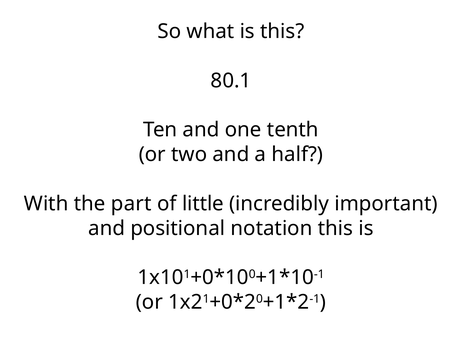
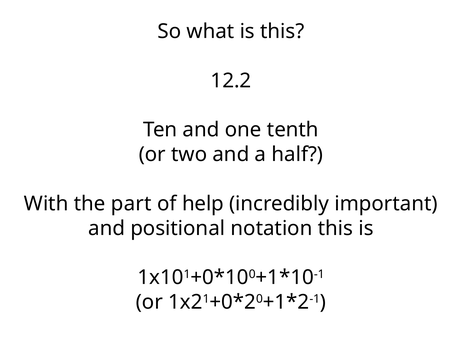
80.1: 80.1 -> 12.2 (231, 81)
little: little -> help (203, 204)
